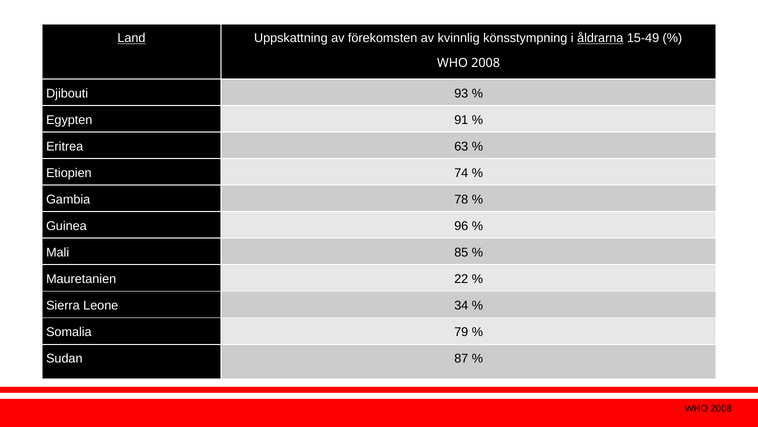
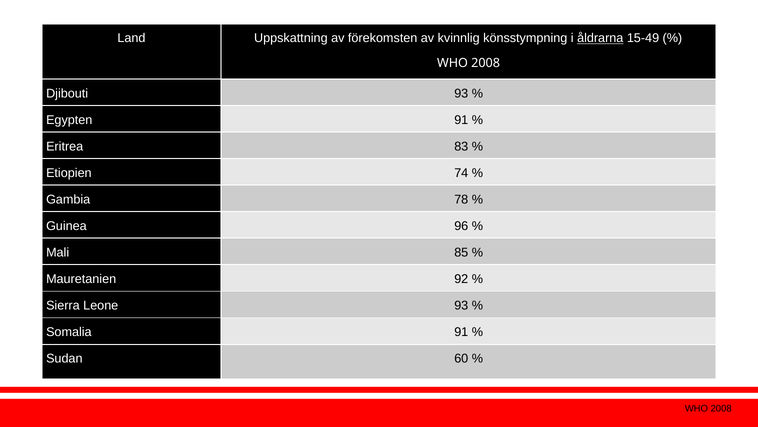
Land underline: present -> none (131, 38)
63: 63 -> 83 (461, 146)
22: 22 -> 92 (461, 279)
Leone 34: 34 -> 93 (461, 305)
Somalia 79: 79 -> 91 (461, 332)
87: 87 -> 60 (461, 358)
